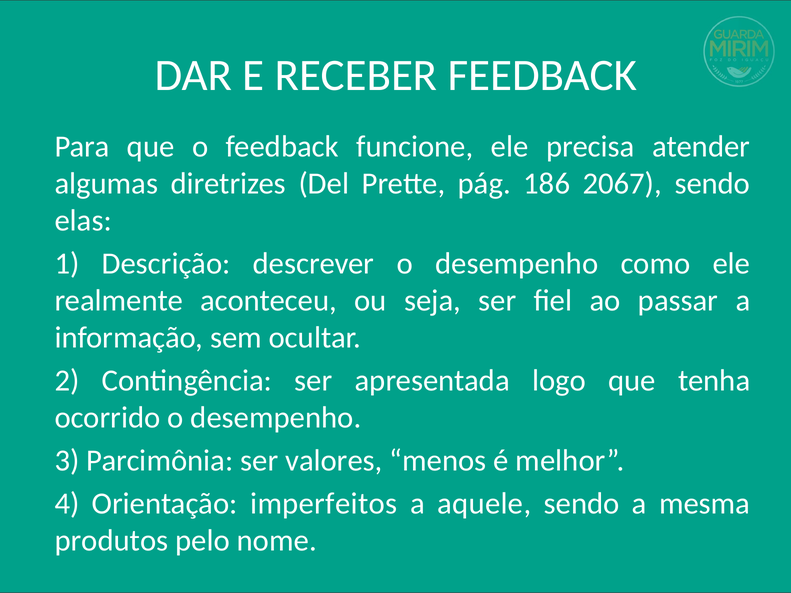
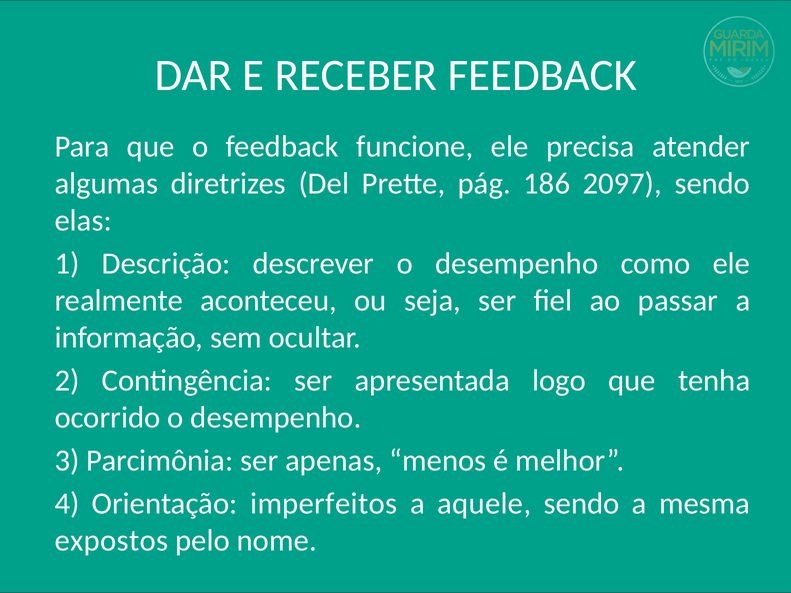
2067: 2067 -> 2097 (622, 184)
valores: valores -> apenas (334, 461)
produtos: produtos -> expostos (111, 541)
